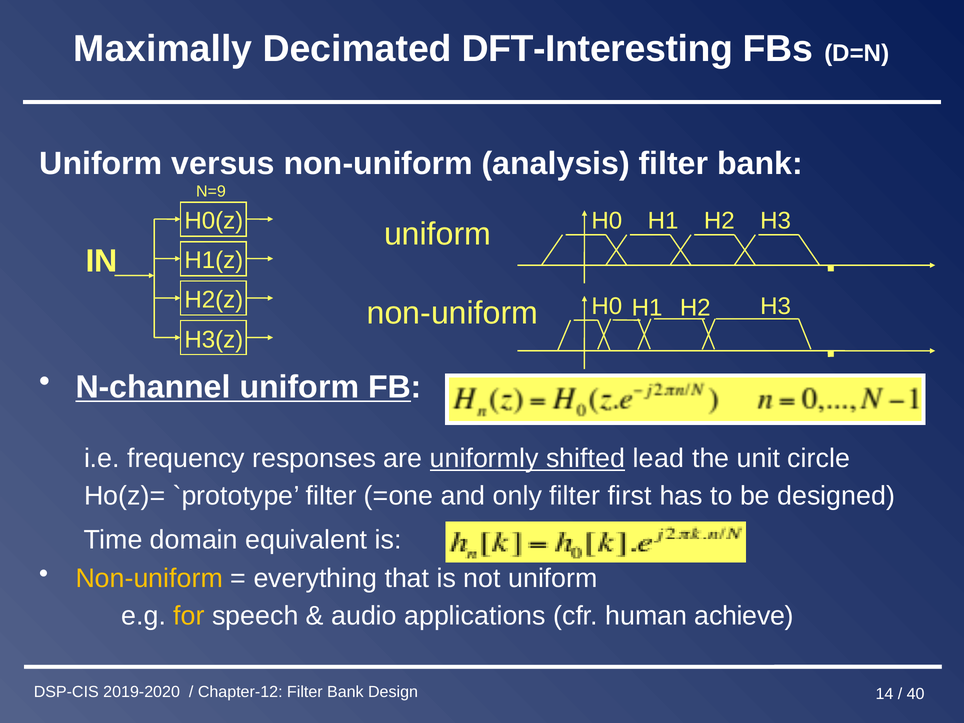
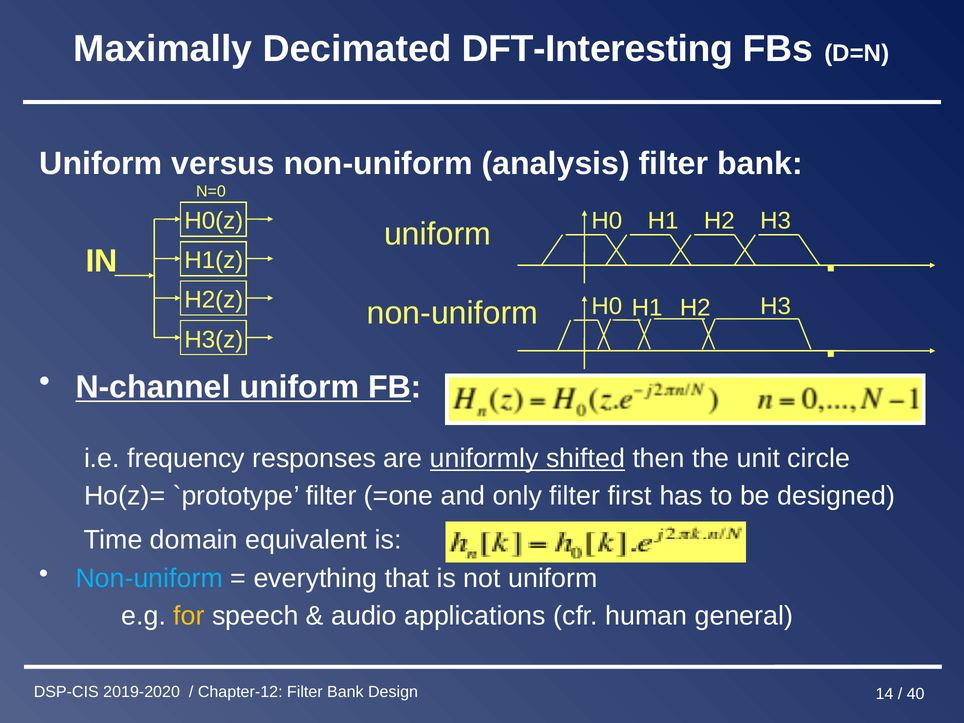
N=9: N=9 -> N=0 (211, 191)
lead: lead -> then (659, 458)
Non-uniform colour: yellow -> light blue (149, 578)
achieve: achieve -> general (744, 616)
